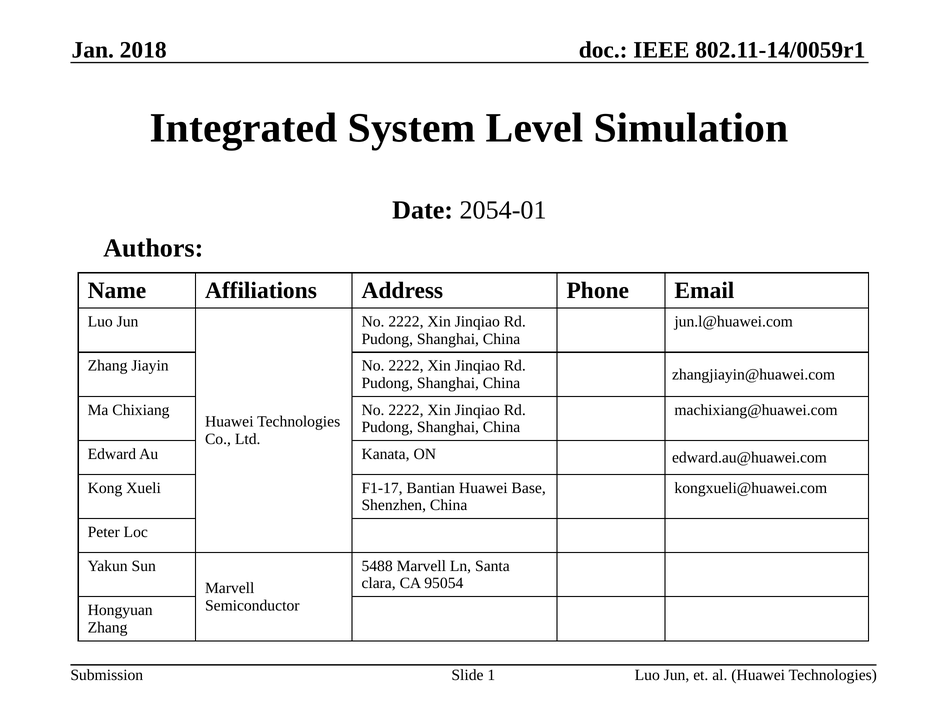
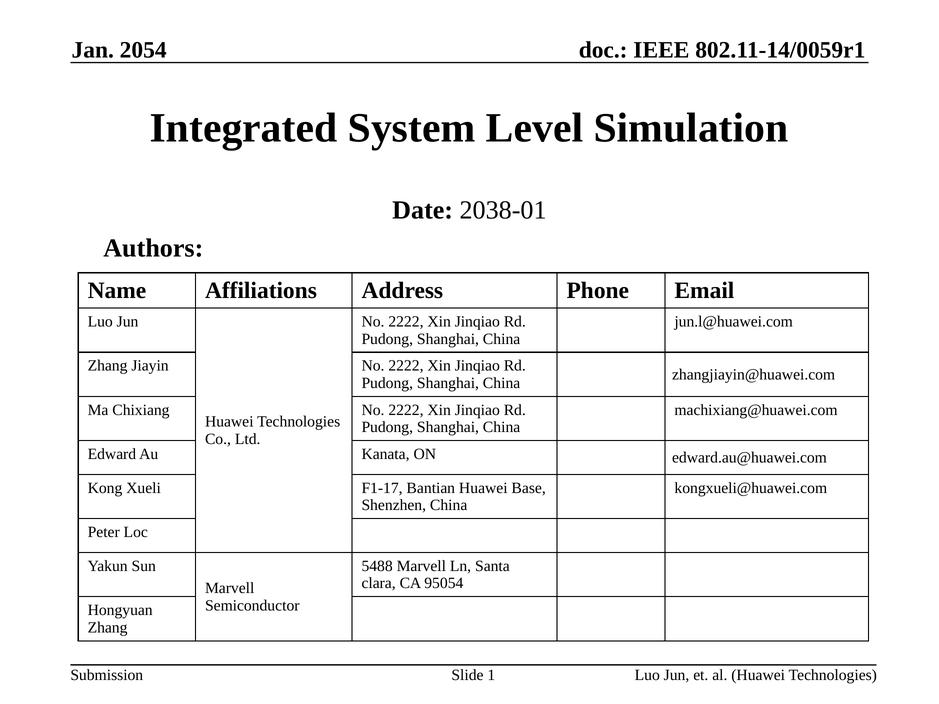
2018: 2018 -> 2054 (143, 50)
2054-01: 2054-01 -> 2038-01 (503, 210)
